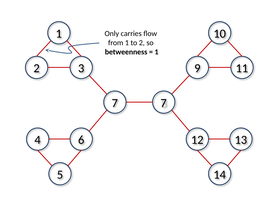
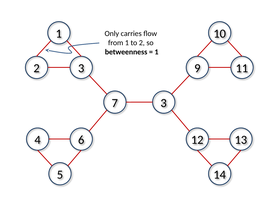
7 7: 7 -> 3 (164, 103)
